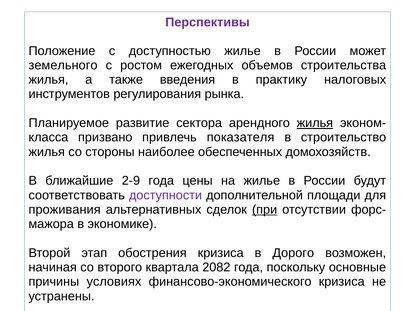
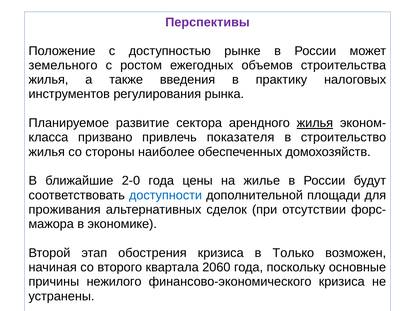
доступностью жилье: жилье -> рынке (242, 51)
2-9: 2-9 -> 2-0 (131, 181)
доступности colour: purple -> blue (166, 195)
при underline: present -> none (265, 210)
Дорого: Дорого -> Только (293, 253)
2082: 2082 -> 2060 (216, 268)
условиях: условиях -> нежилого (114, 282)
